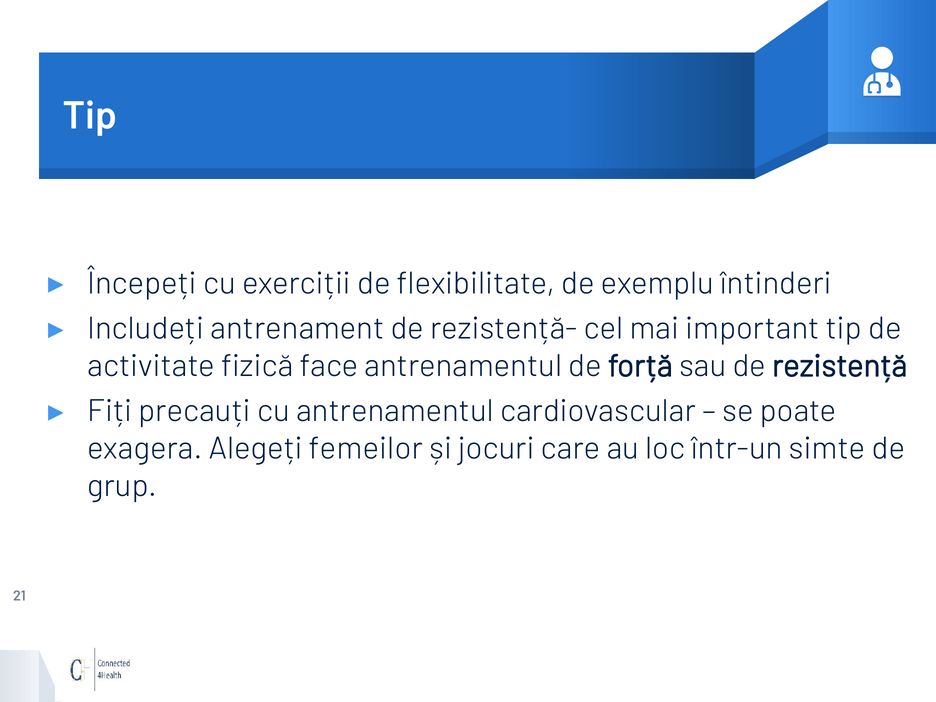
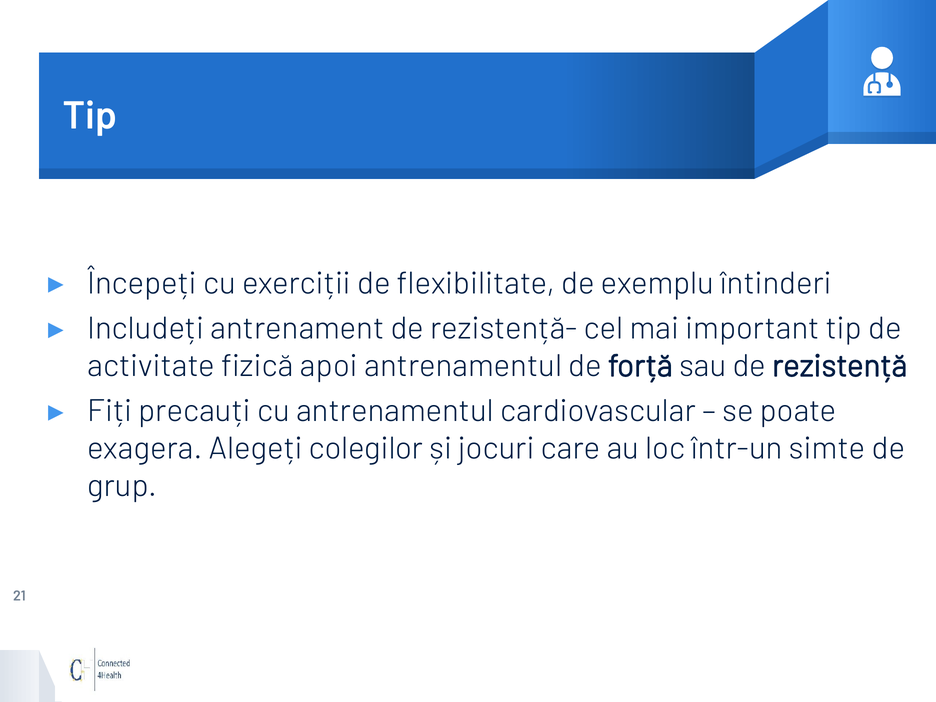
face: face -> apoi (329, 366)
femeilor: femeilor -> colegilor (366, 449)
